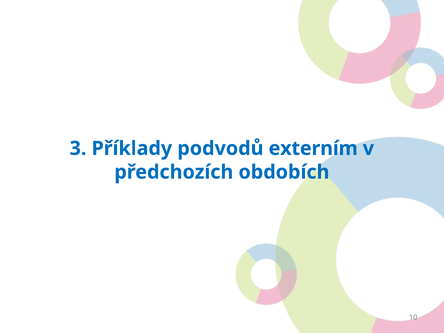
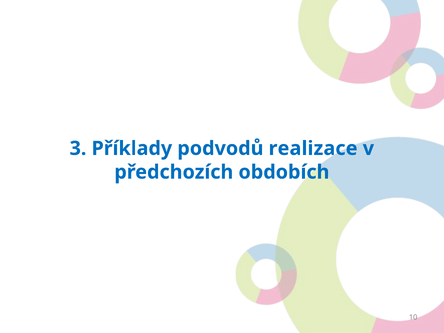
externím: externím -> realizace (313, 148)
